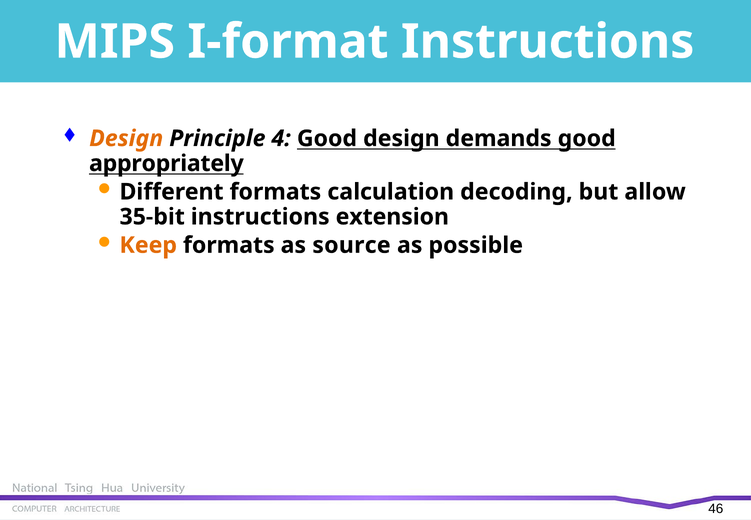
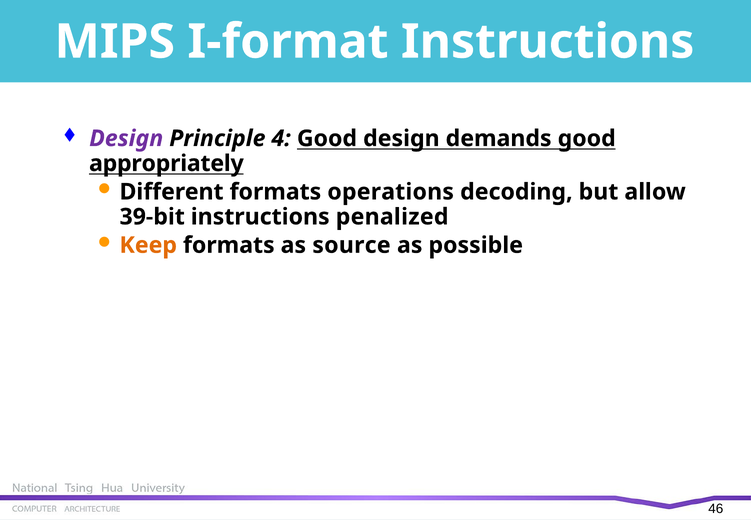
Design colour: orange -> purple (126, 138)
calculation: calculation -> operations (391, 192)
35-bit: 35-bit -> 39-bit (152, 217)
extension: extension -> penalized (392, 217)
